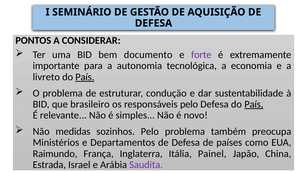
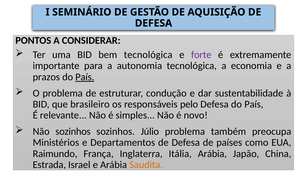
bem documento: documento -> tecnológica (148, 55)
livreto: livreto -> prazos (46, 77)
País underline: present -> none (254, 104)
Não medidas: medidas -> sozinhos (73, 131)
sozinhos Pelo: Pelo -> Júlio (150, 131)
Itália Painel: Painel -> Arábia (212, 153)
Saudita colour: purple -> orange (146, 164)
